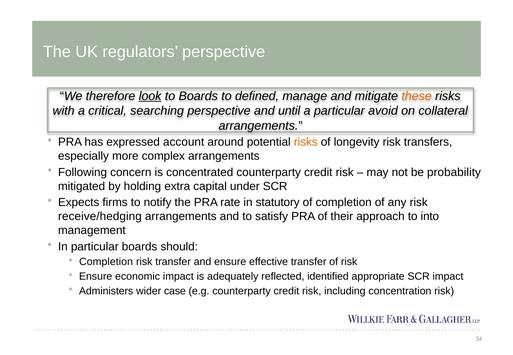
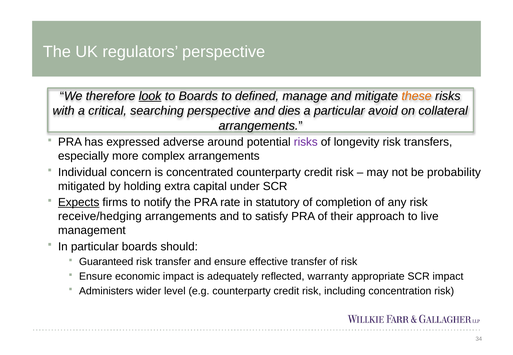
until: until -> dies (289, 111)
account: account -> adverse (184, 142)
risks colour: orange -> purple (306, 142)
Following: Following -> Individual (83, 172)
Expects underline: none -> present (79, 203)
into: into -> live (430, 216)
Completion: Completion -> Guaranteed (106, 262)
identified: identified -> warranty (328, 277)
case: case -> level (175, 291)
